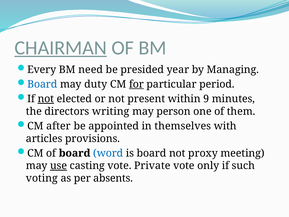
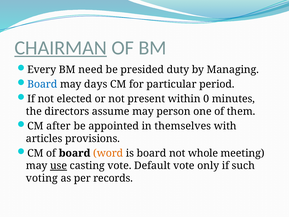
year: year -> duty (178, 70)
duty: duty -> days (96, 84)
for underline: present -> none (136, 84)
not underline: present -> none (46, 99)
9: 9 -> 0 (206, 99)
writing: writing -> assume (111, 111)
word colour: blue -> orange (108, 153)
proxy: proxy -> whole (203, 153)
Private: Private -> Default (152, 166)
absents: absents -> records (113, 178)
